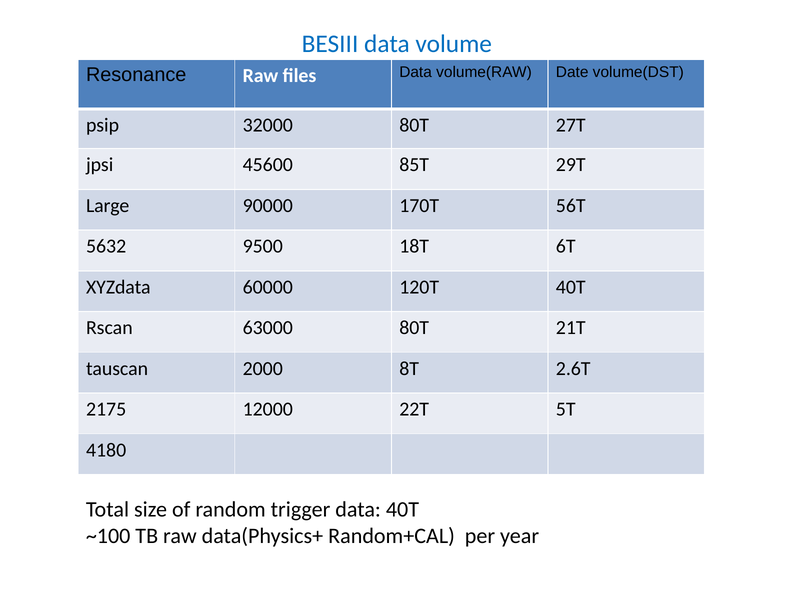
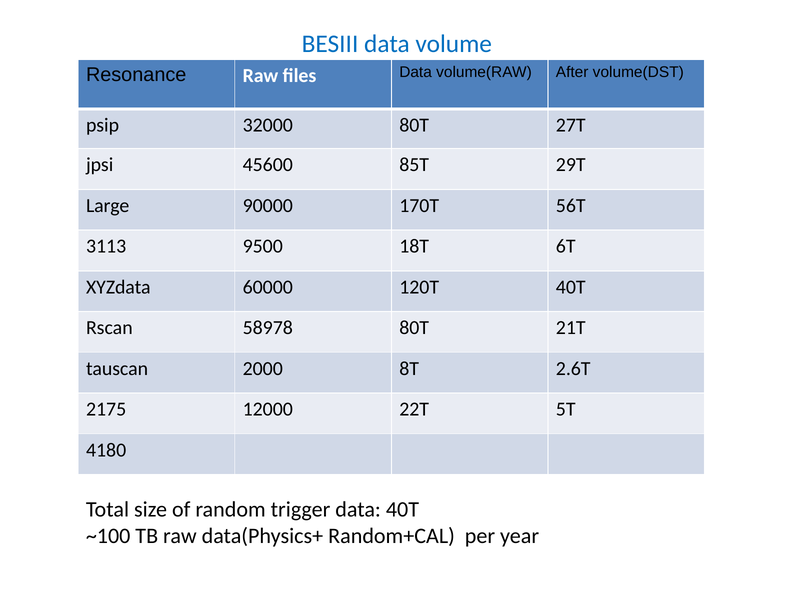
Date: Date -> After (572, 72)
5632: 5632 -> 3113 (106, 246)
63000: 63000 -> 58978 (268, 328)
